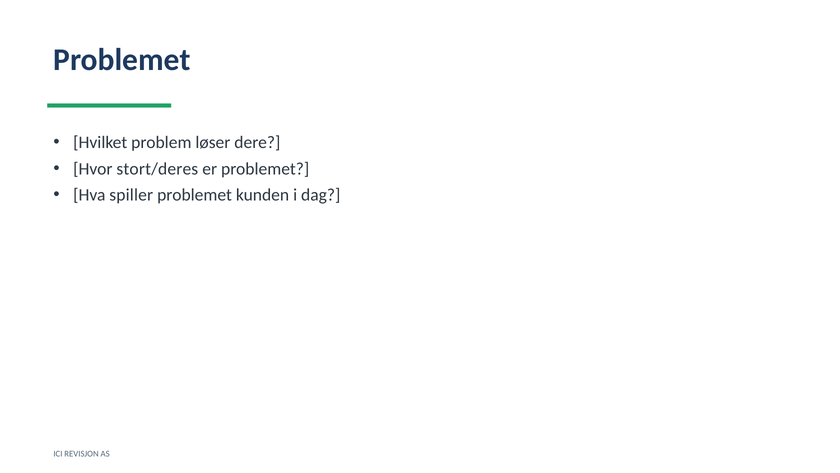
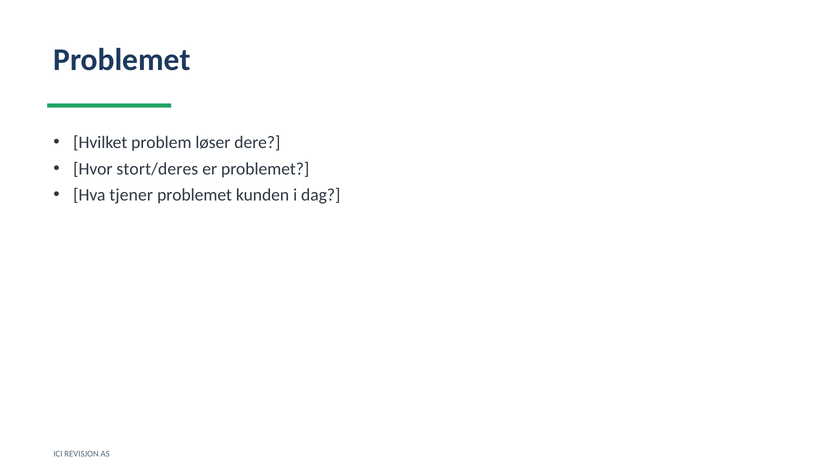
spiller: spiller -> tjener (131, 195)
